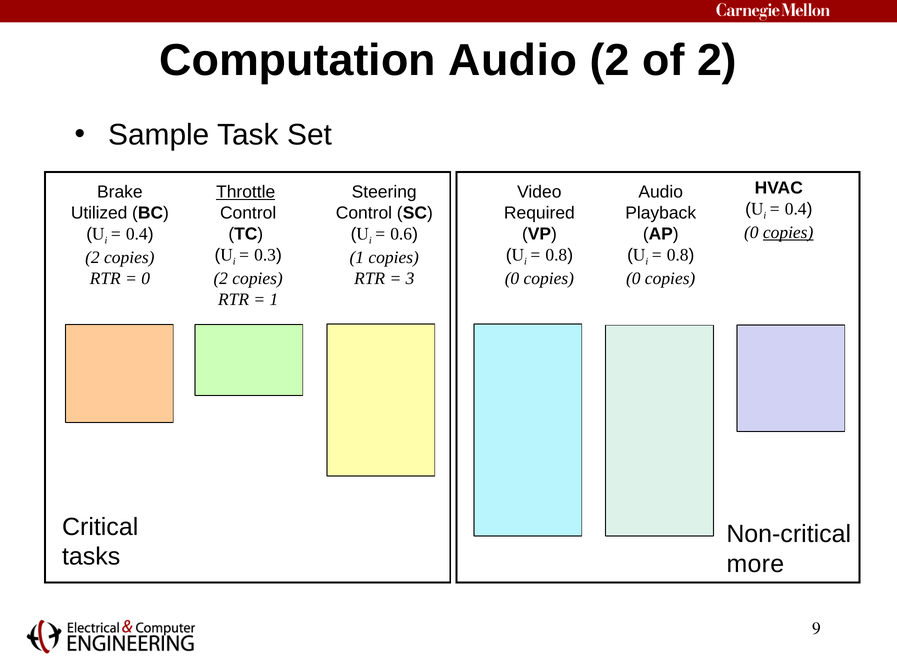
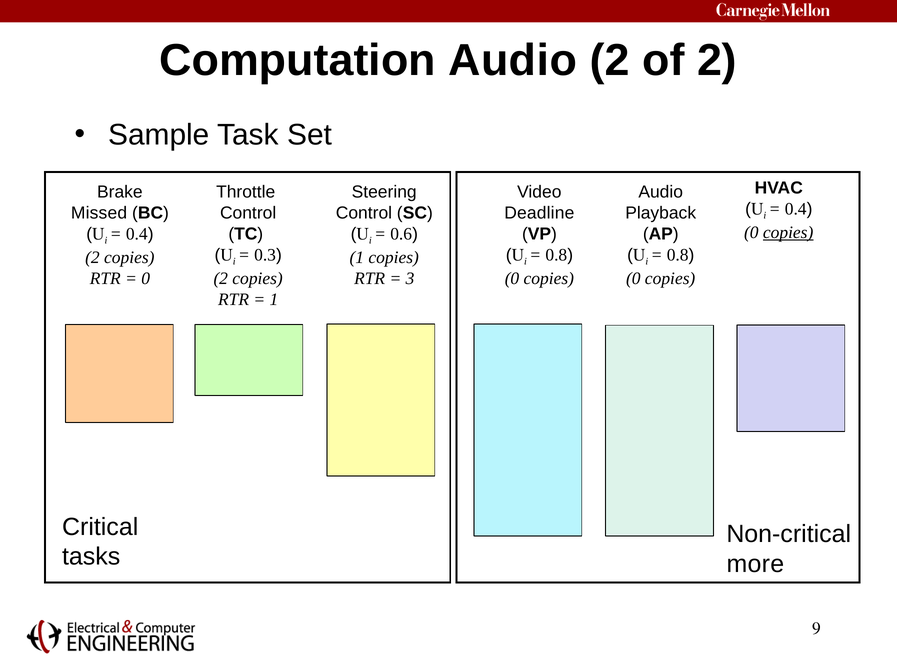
Throttle underline: present -> none (246, 192)
Utilized: Utilized -> Missed (99, 213)
Required: Required -> Deadline (539, 213)
